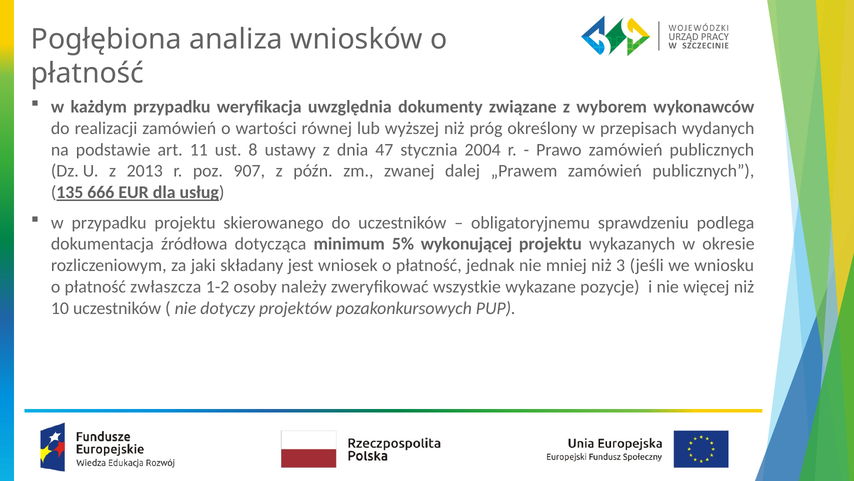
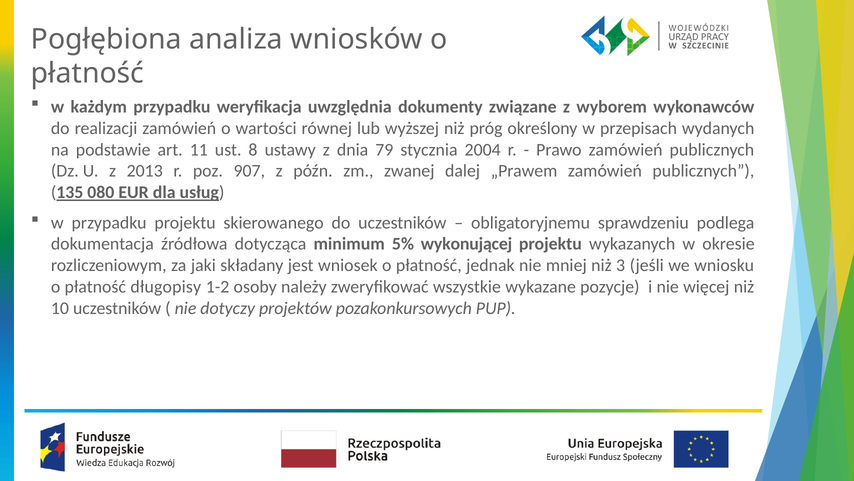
47: 47 -> 79 (384, 149)
666: 666 -> 080 (101, 192)
zwłaszcza: zwłaszcza -> długopisy (166, 287)
